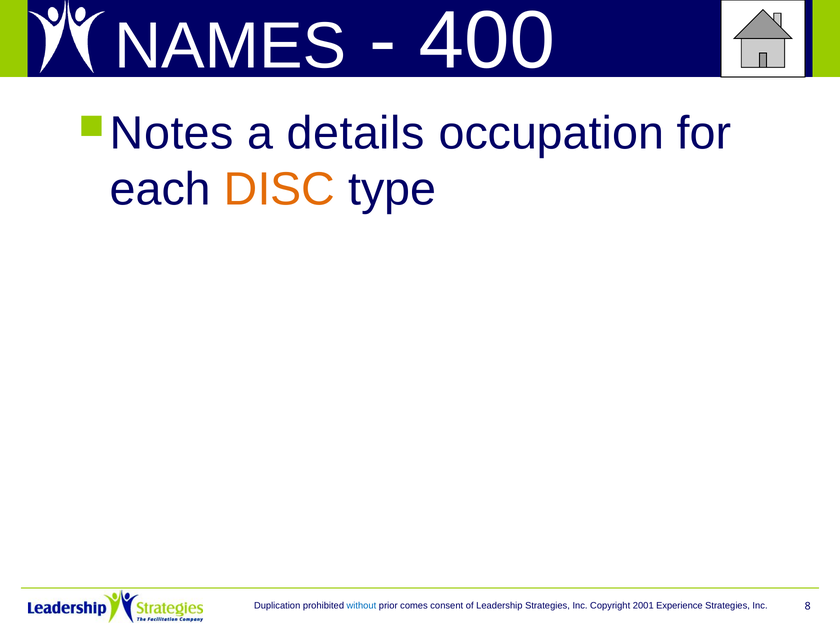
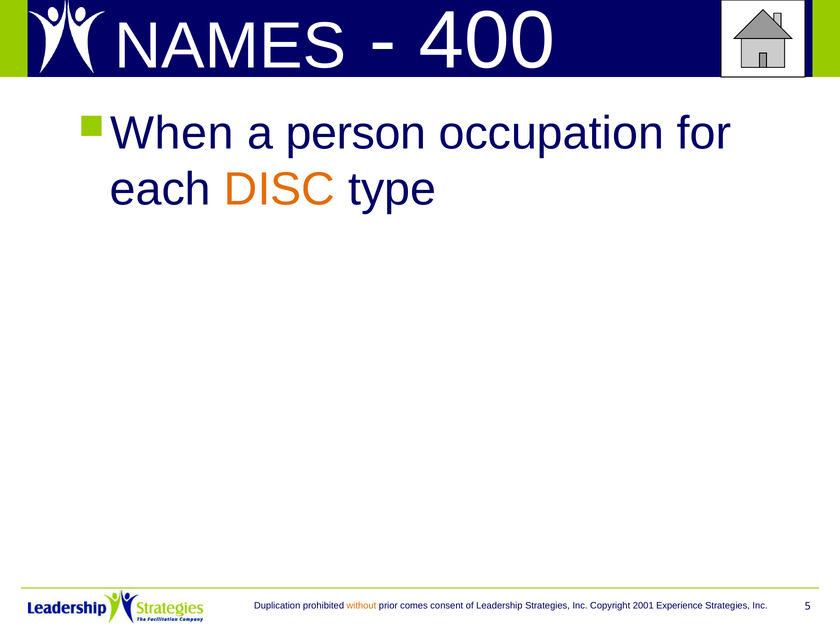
Notes: Notes -> When (172, 133)
details: details -> person (356, 133)
without colour: blue -> orange (361, 605)
8: 8 -> 5 (808, 606)
